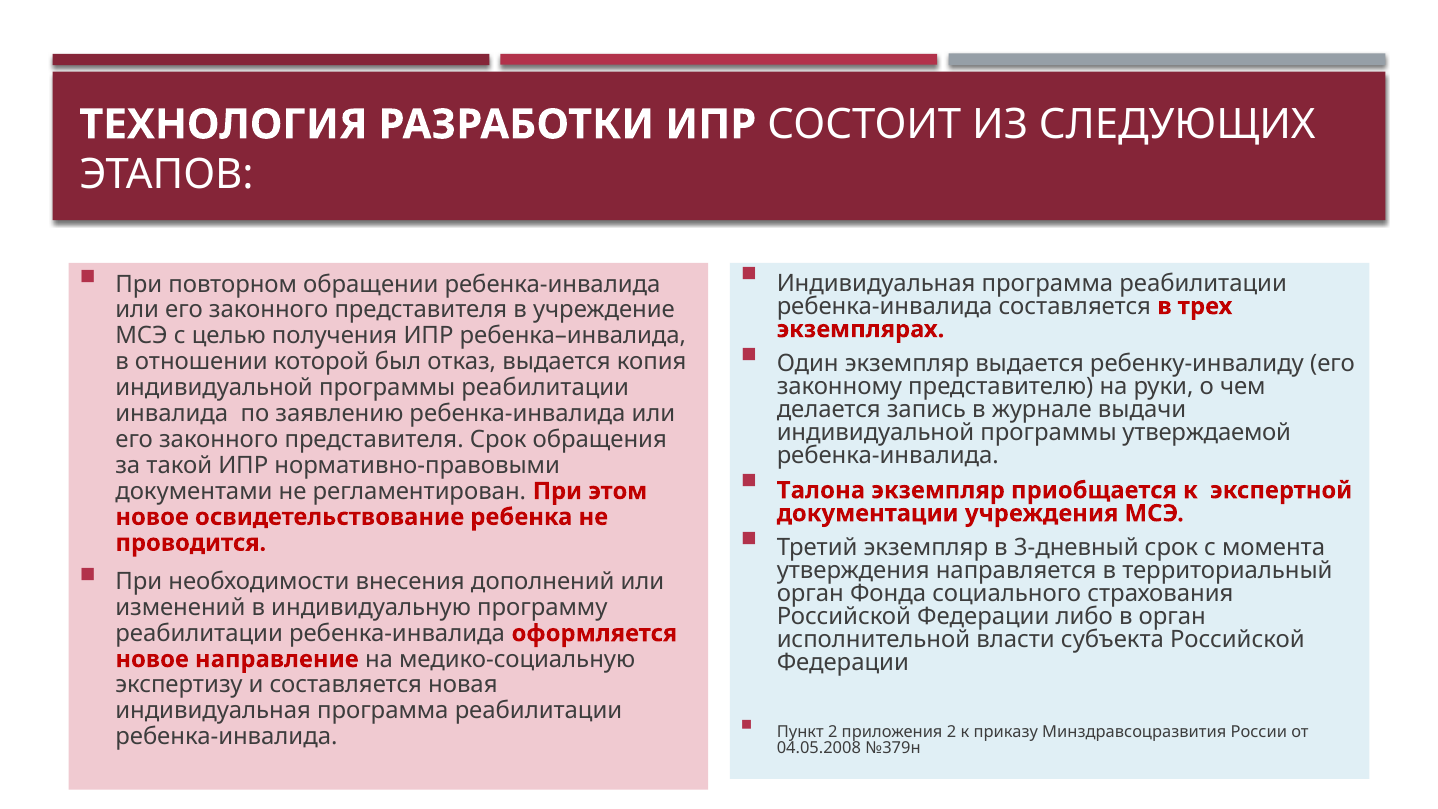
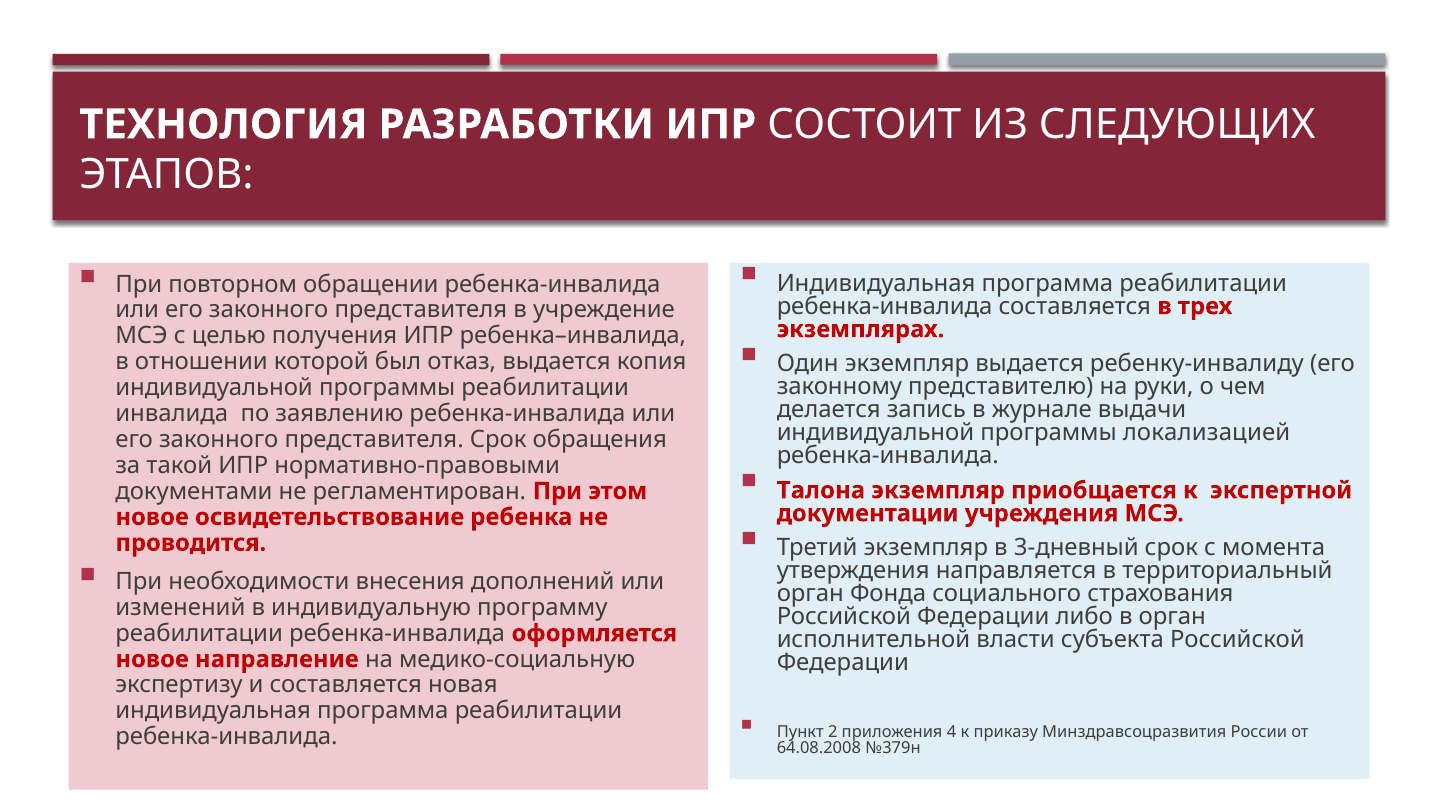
утверждаемой: утверждаемой -> локализацией (1207, 433)
приложения 2: 2 -> 4 (952, 732)
04.05.2008: 04.05.2008 -> 64.08.2008 (819, 747)
